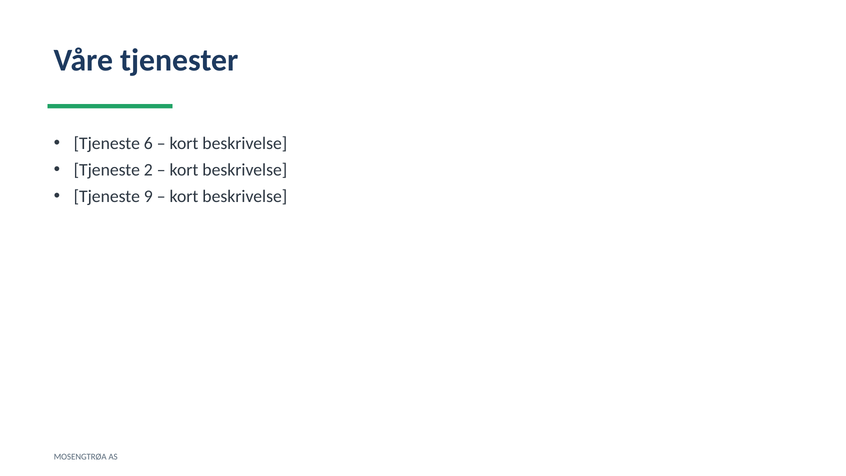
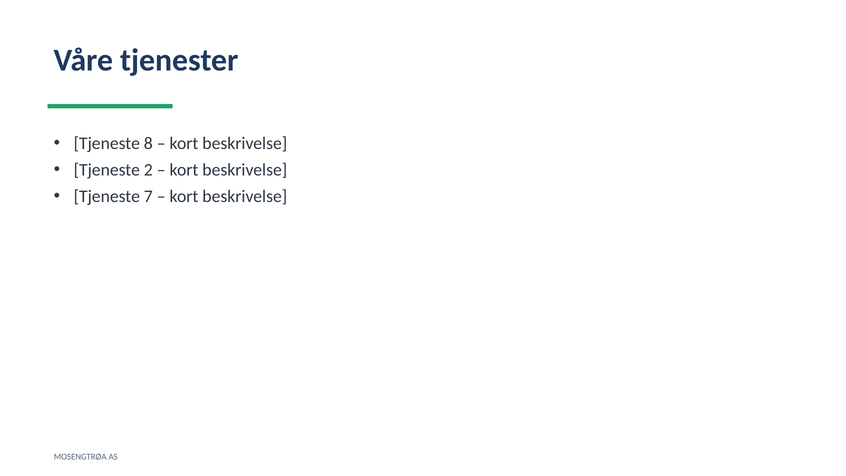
6: 6 -> 8 (148, 143)
9: 9 -> 7 (148, 196)
